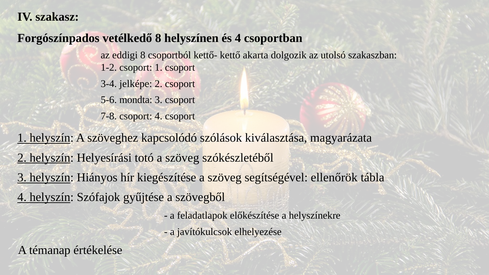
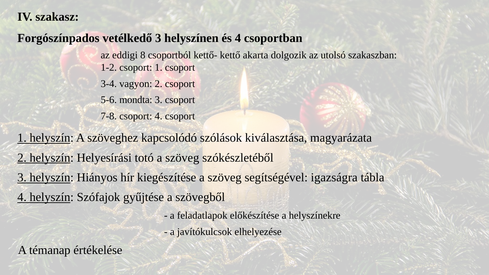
vetélkedő 8: 8 -> 3 (158, 38)
jelképe: jelképe -> vagyon (136, 84)
ellenőrök: ellenőrök -> igazságra (334, 177)
